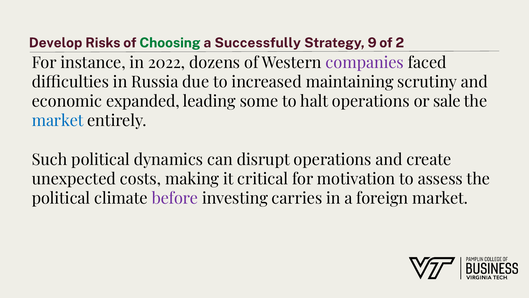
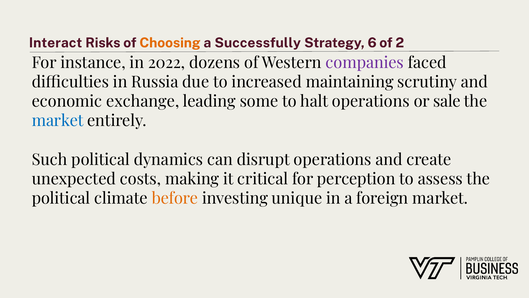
Develop: Develop -> Interact (56, 43)
Choosing colour: green -> orange (170, 43)
9: 9 -> 6 (372, 43)
expanded: expanded -> exchange (143, 101)
motivation: motivation -> perception (356, 179)
before colour: purple -> orange (175, 198)
carries: carries -> unique (297, 198)
